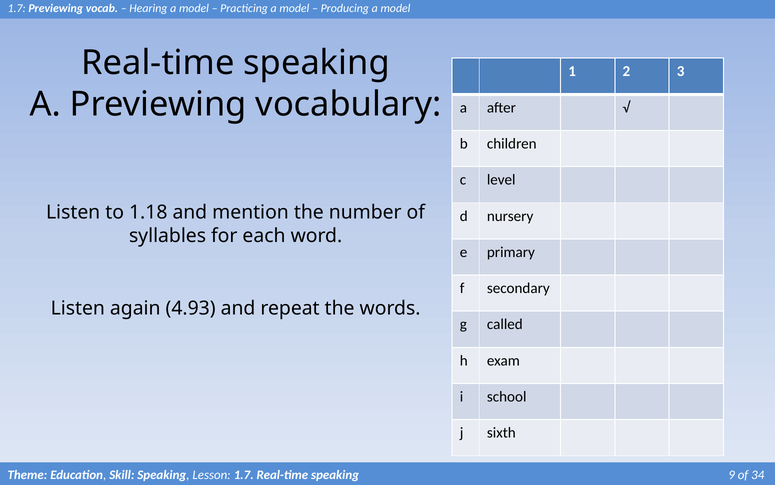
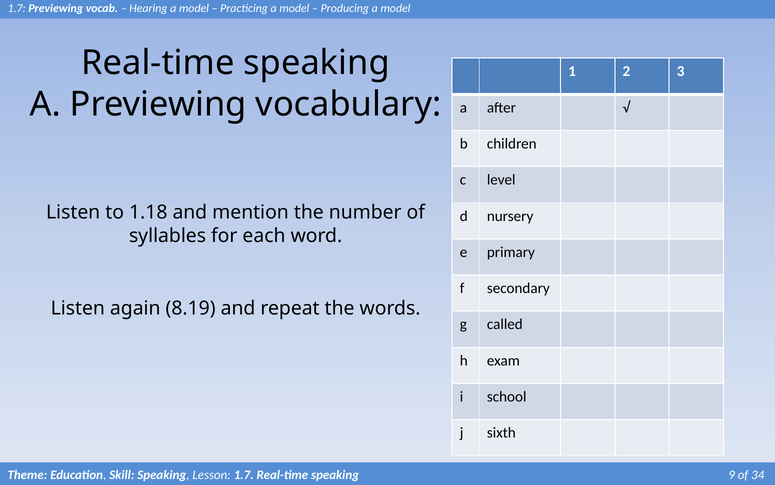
4.93: 4.93 -> 8.19 (191, 308)
